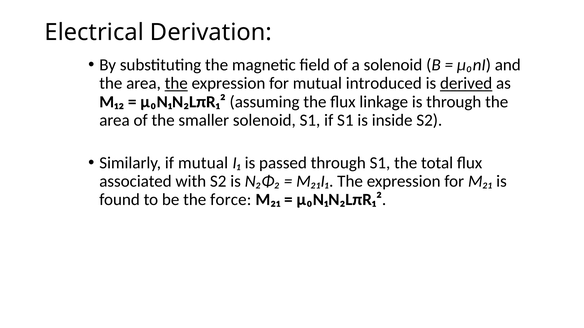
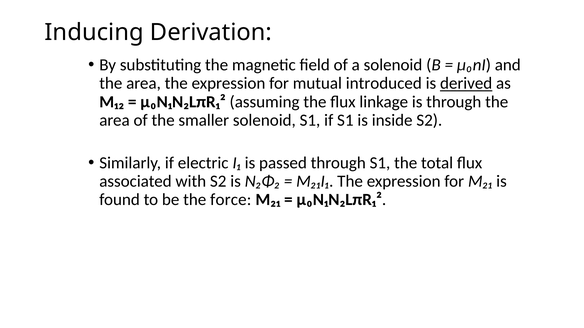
Electrical: Electrical -> Inducing (94, 32)
the underline: present -> none (176, 83)
if mutual: mutual -> electric (203, 163)
